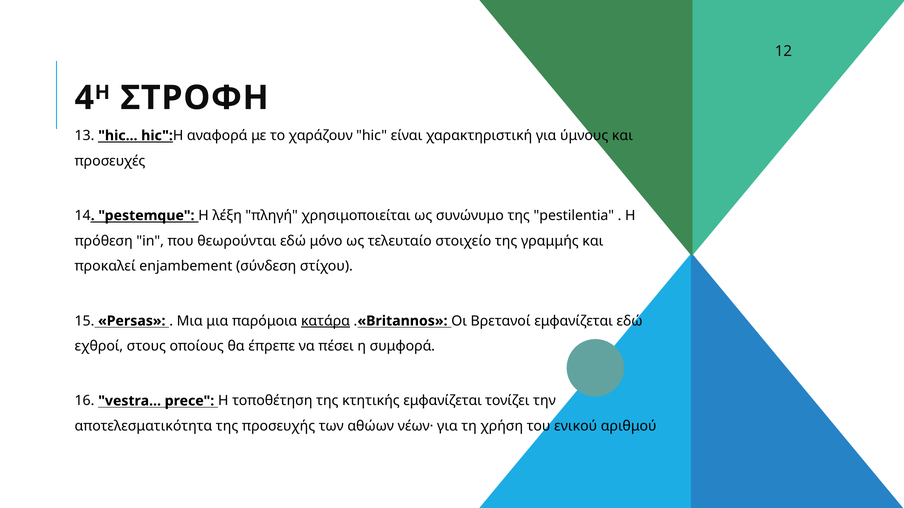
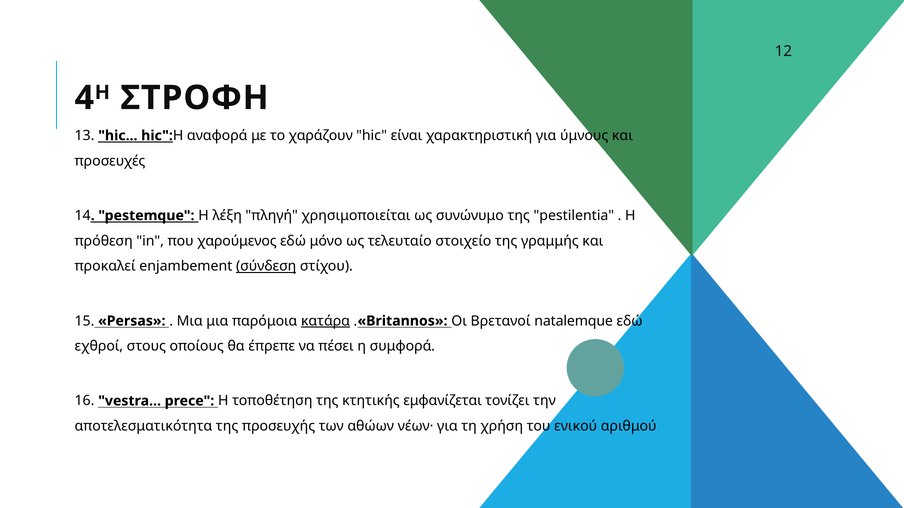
θεωρούνται: θεωρούνται -> χαρούμενος (237, 241)
σύνδεση underline: none -> present (266, 267)
Βρετανοί εμφανίζεται: εμφανίζεται -> natalemque (574, 321)
